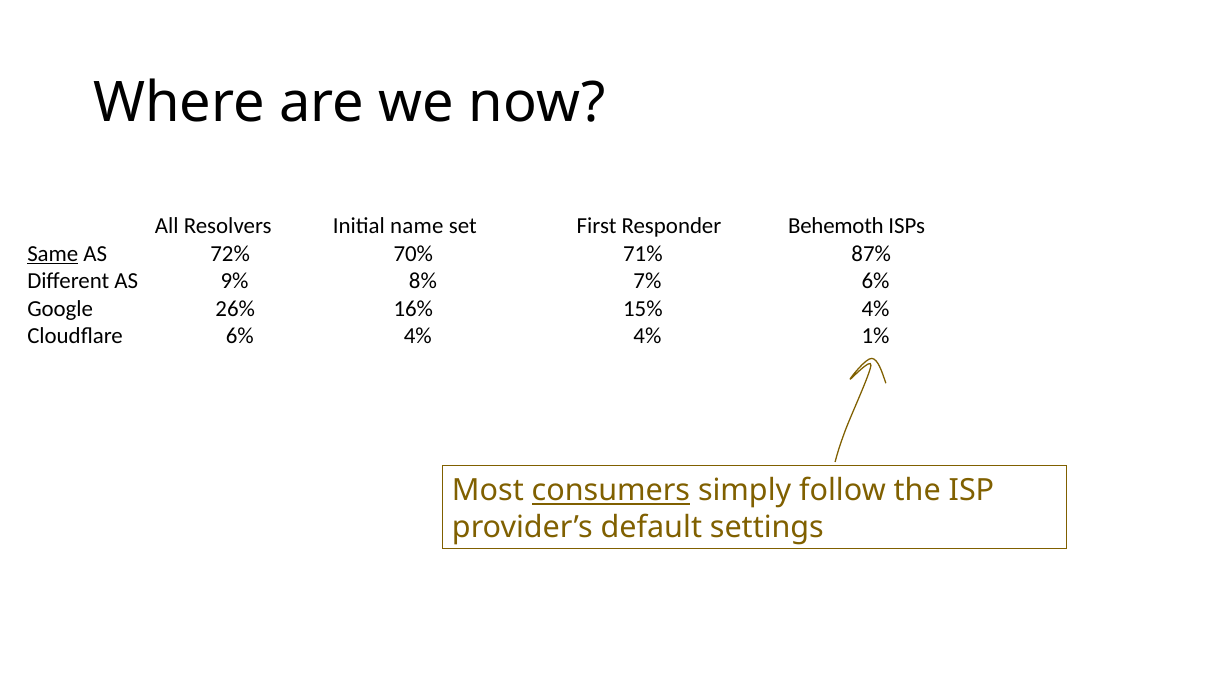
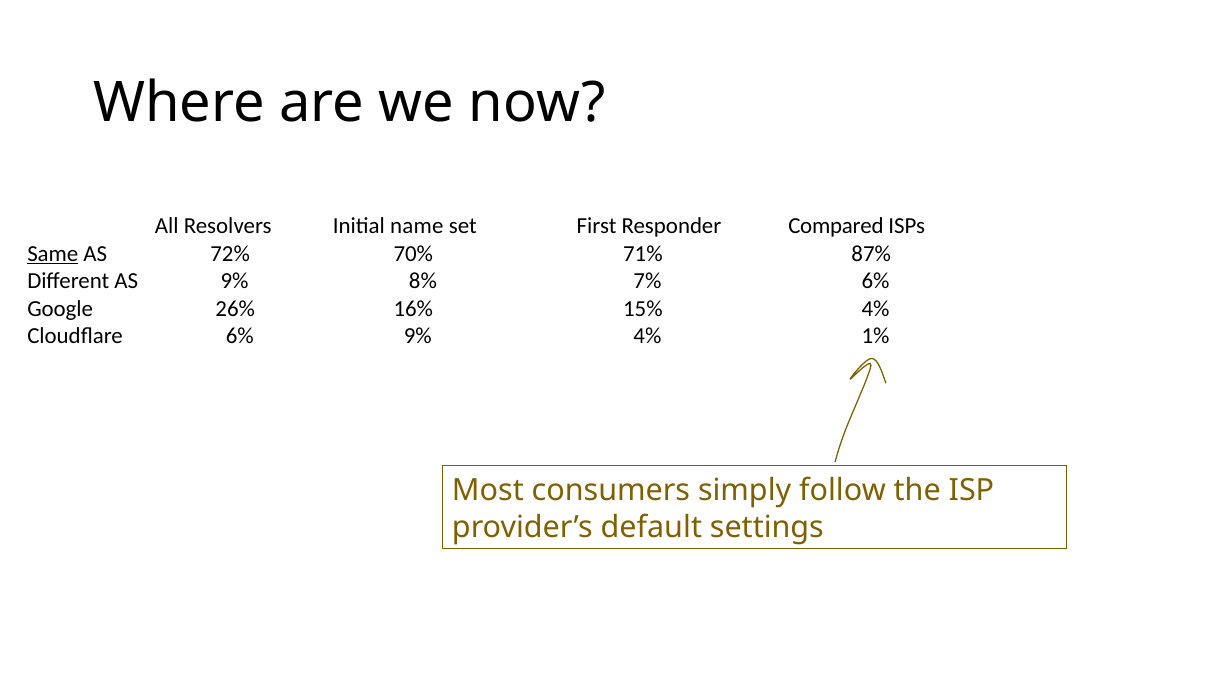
Behemoth: Behemoth -> Compared (836, 226)
6% 4%: 4% -> 9% (418, 336)
consumers underline: present -> none (611, 491)
